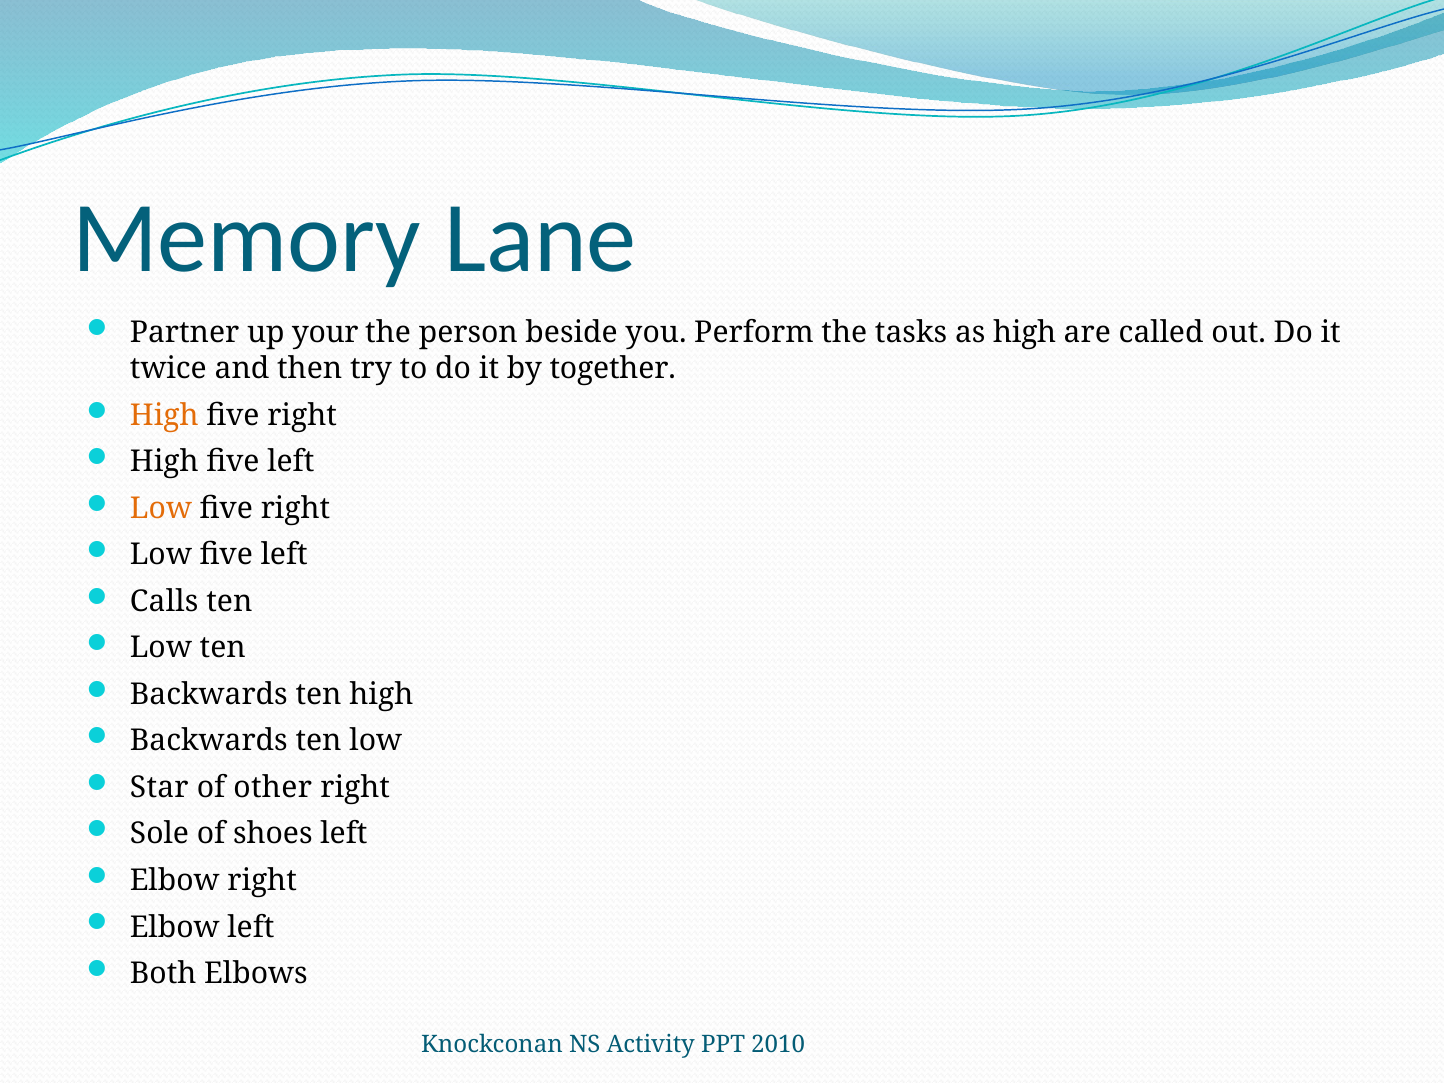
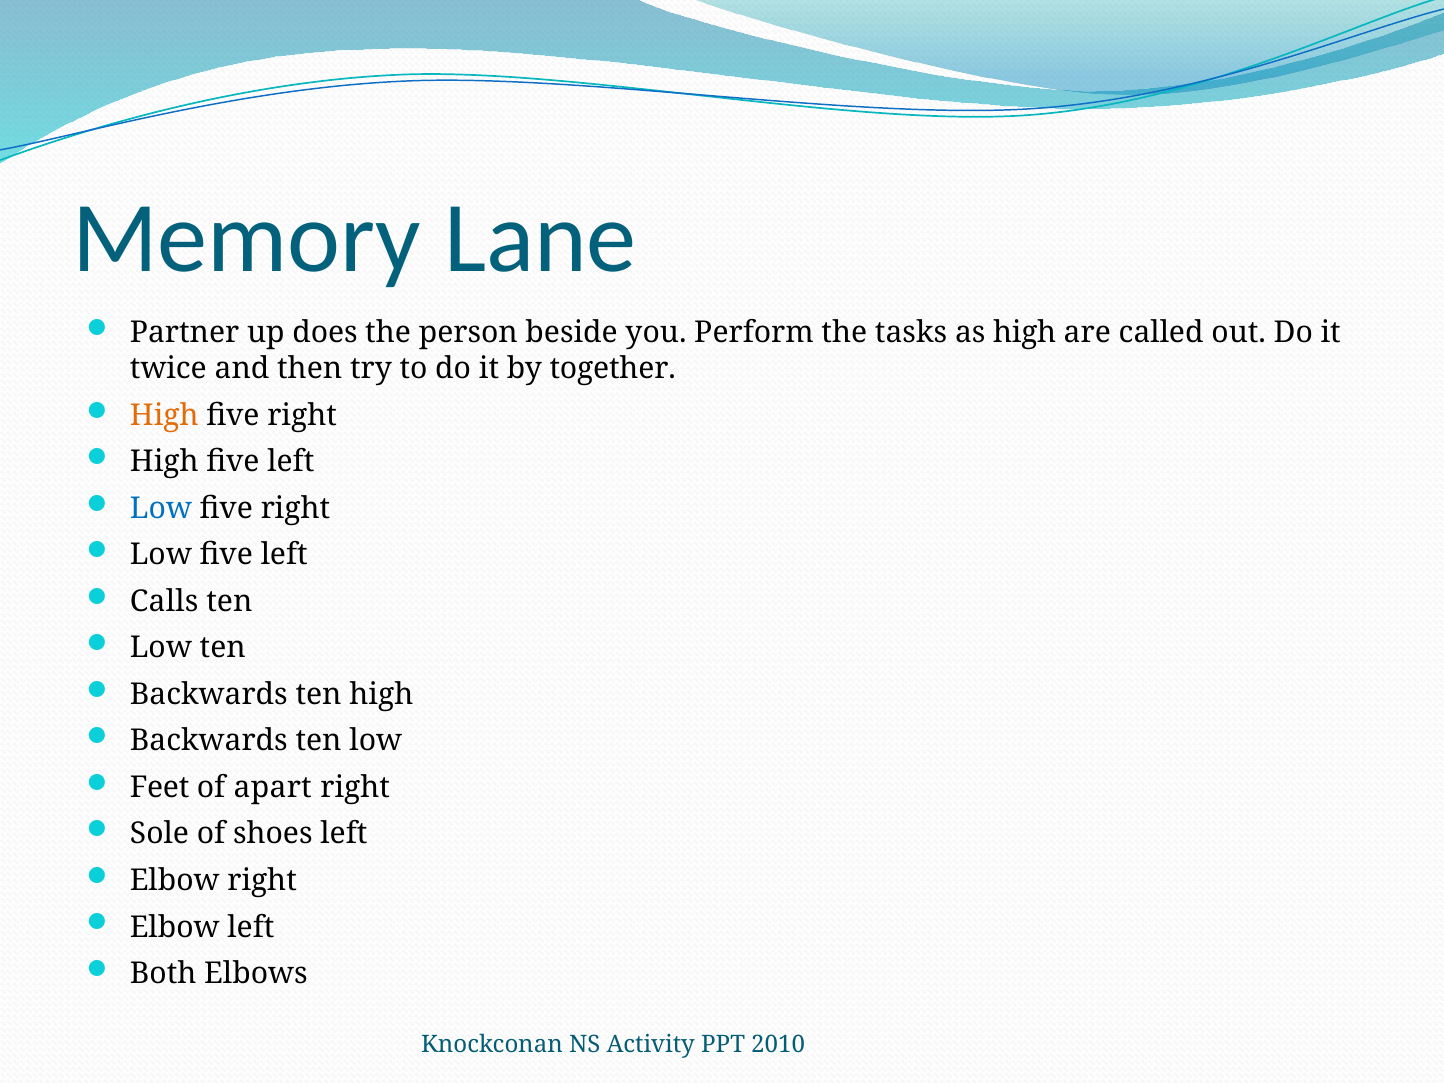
your: your -> does (325, 333)
Low colour: orange -> blue (161, 509)
Star: Star -> Feet (160, 788)
other: other -> apart (273, 788)
